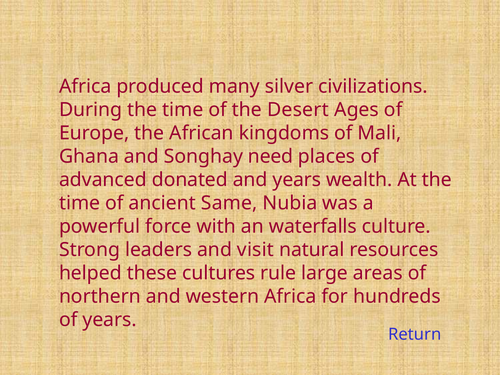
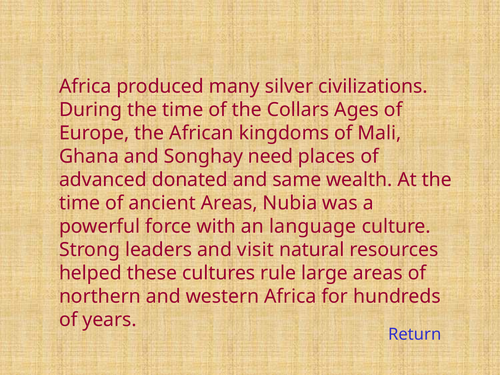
Desert: Desert -> Collars (298, 110)
and years: years -> same (297, 180)
ancient Same: Same -> Areas (229, 203)
waterfalls: waterfalls -> language (313, 226)
